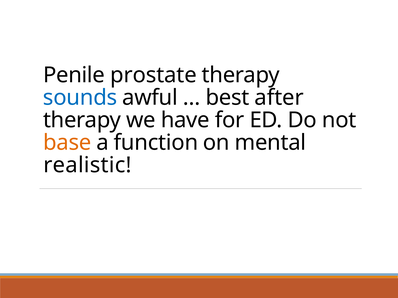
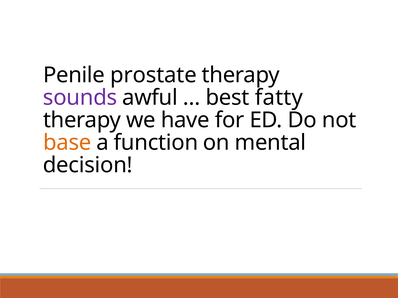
sounds colour: blue -> purple (80, 98)
after: after -> fatty (279, 98)
realistic: realistic -> decision (88, 165)
